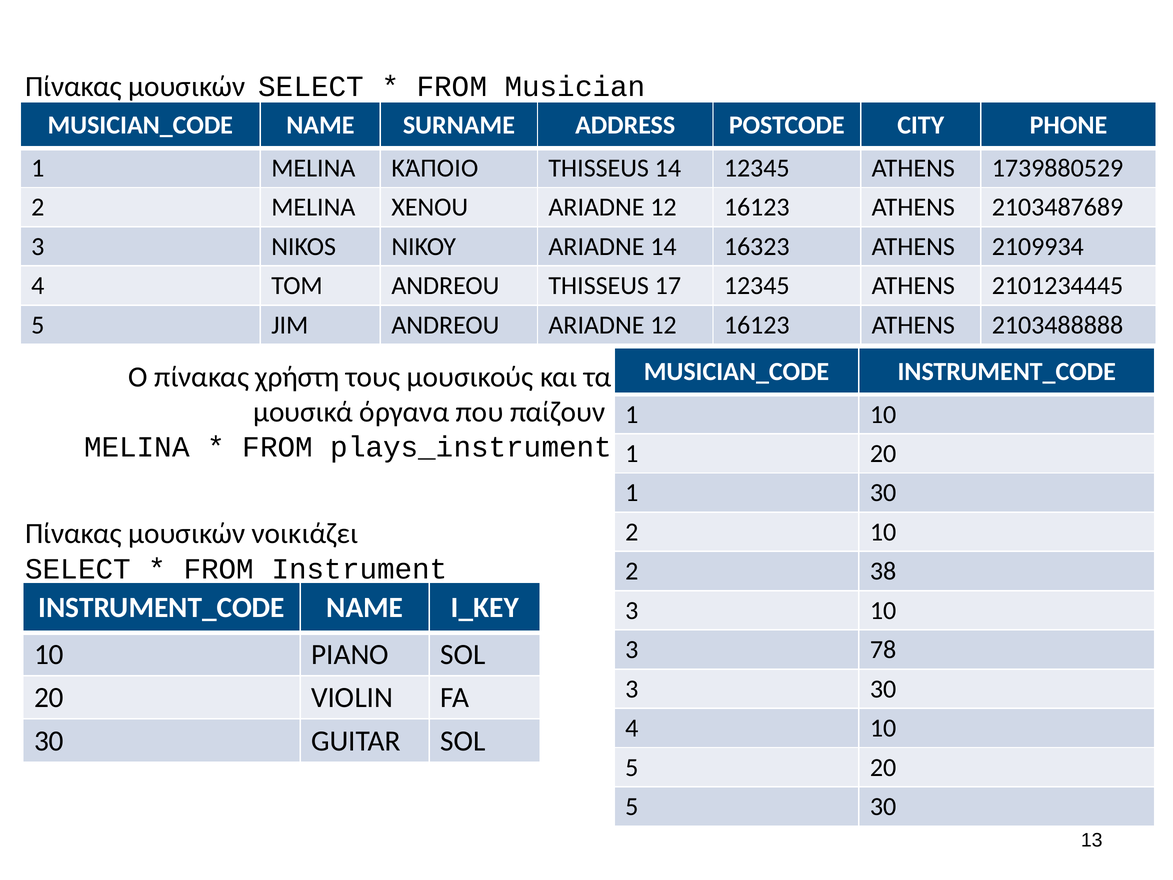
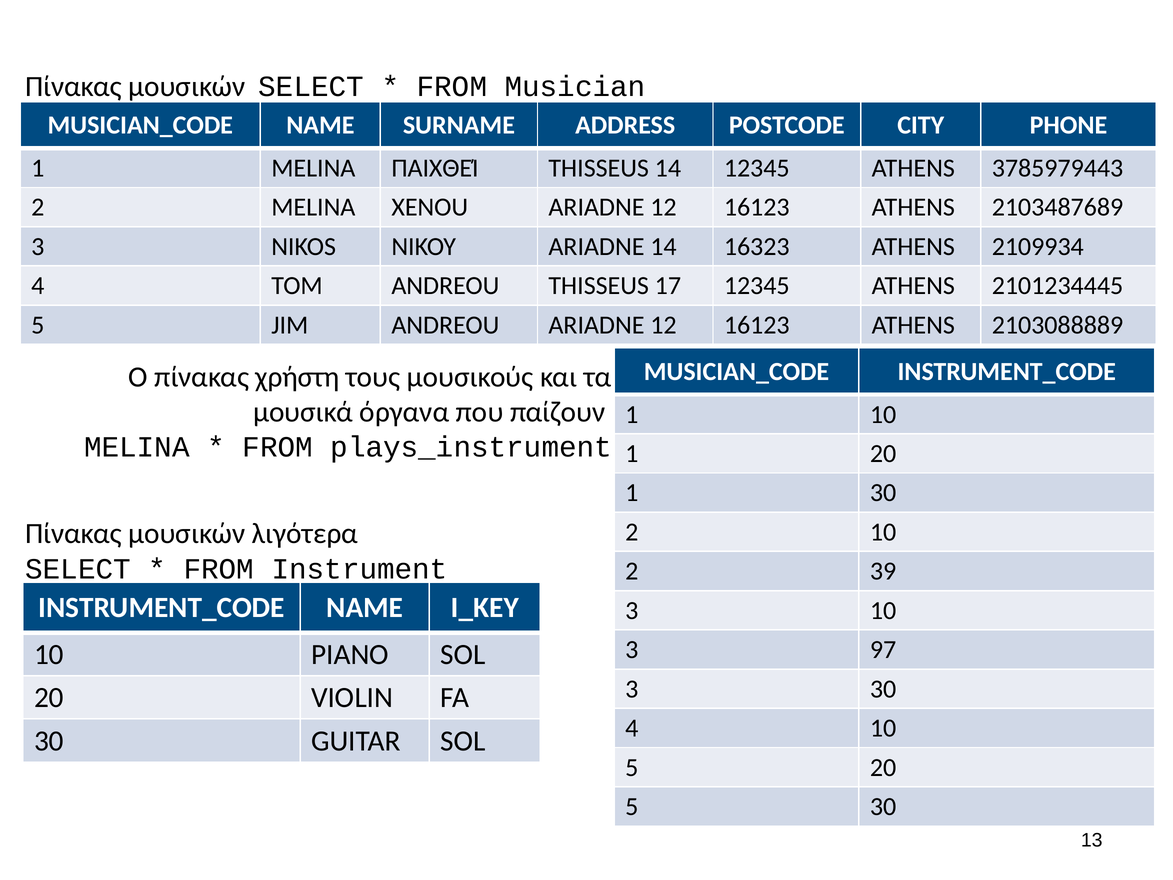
ΚΆΠΟΙΟ: ΚΆΠΟΙΟ -> ΠΑΙΧΘΕΊ (435, 168)
1739880529: 1739880529 -> 3785979443 (1058, 168)
2103488888: 2103488888 -> 2103088889 (1058, 325)
νοικιάζει: νοικιάζει -> λιγότερα (305, 534)
38: 38 -> 39 (883, 571)
78: 78 -> 97 (883, 650)
